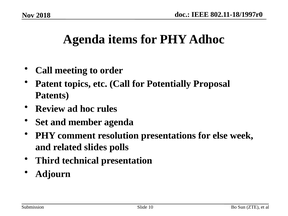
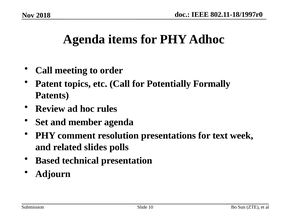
Proposal: Proposal -> Formally (212, 84)
else: else -> text (220, 136)
Third: Third -> Based (48, 161)
